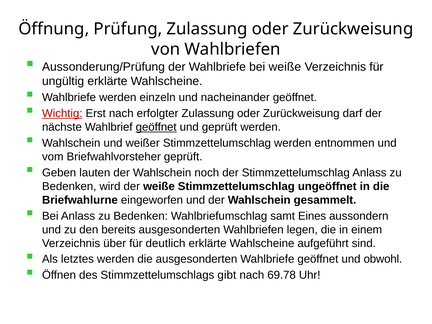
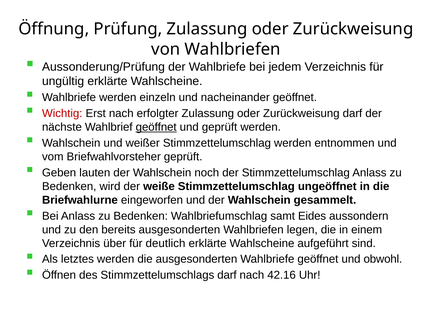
bei weiße: weiße -> jedem (285, 67)
Wichtig underline: present -> none (62, 113)
Eines: Eines -> Eides (312, 216)
Stimmzettelumschlags gibt: gibt -> darf (227, 275)
69.78: 69.78 -> 42.16 (282, 275)
